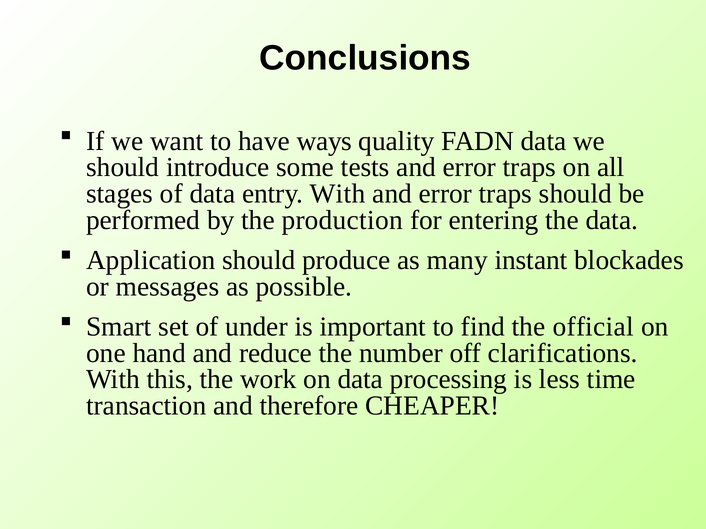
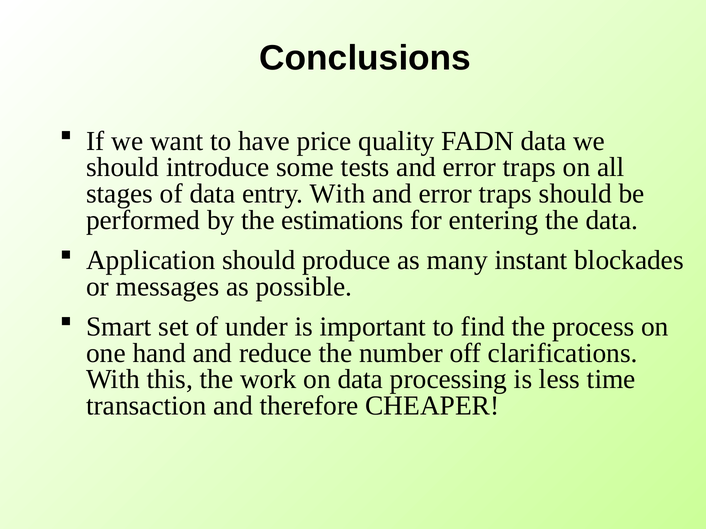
ways: ways -> price (324, 141)
production: production -> estimations (343, 220)
official: official -> process (593, 327)
